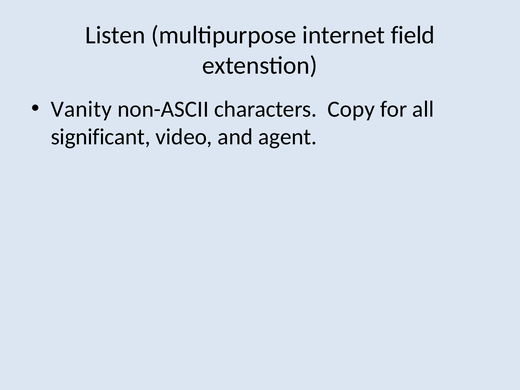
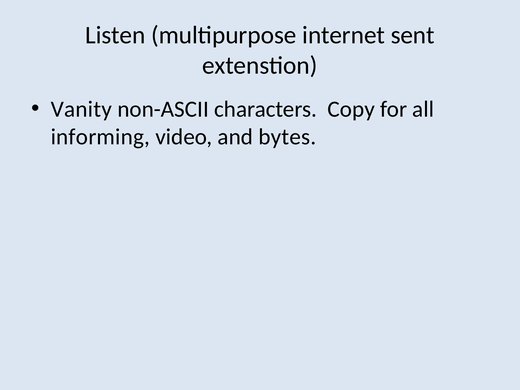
field: field -> sent (413, 35)
significant: significant -> informing (100, 137)
agent: agent -> bytes (287, 137)
